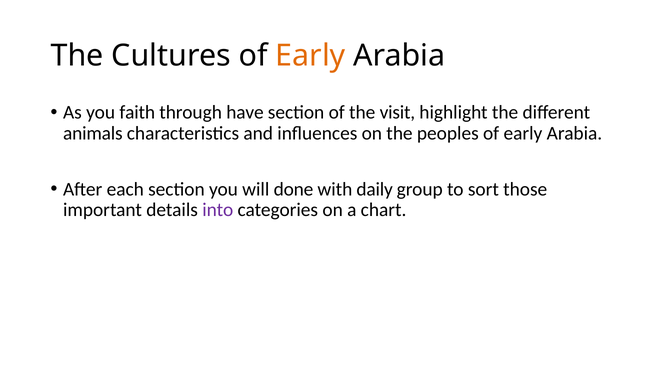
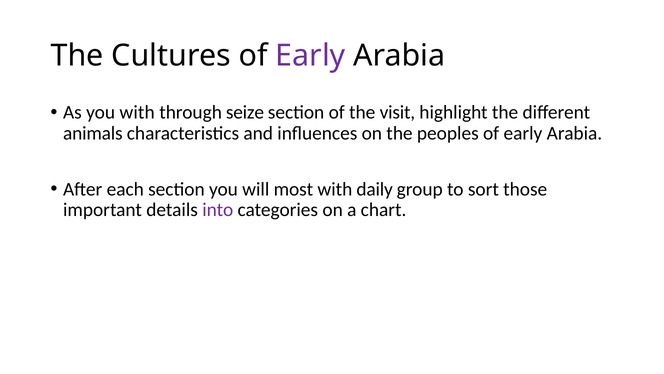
Early colour: orange -> purple (310, 56)
you faith: faith -> with (137, 112)
have: have -> seize (245, 112)
done: done -> most (293, 189)
